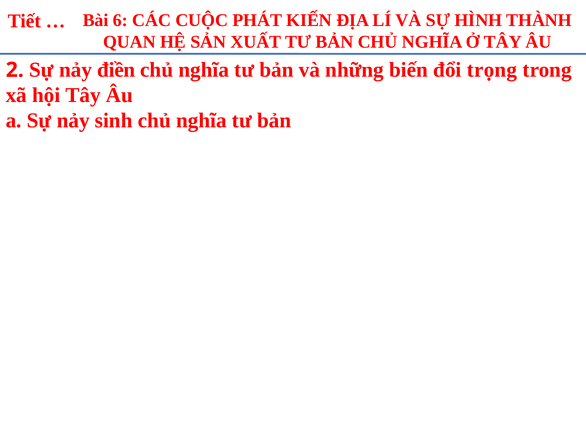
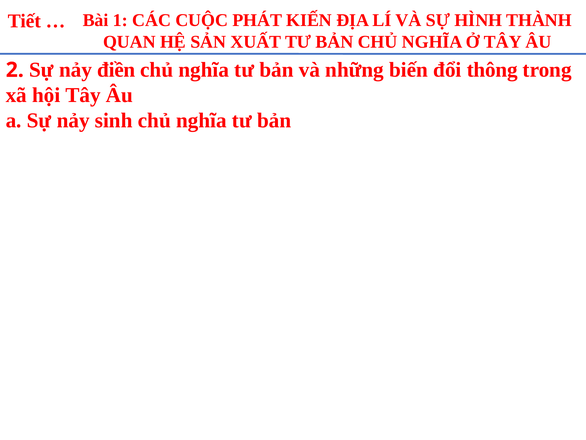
6: 6 -> 1 (120, 20)
trọng: trọng -> thông (492, 70)
